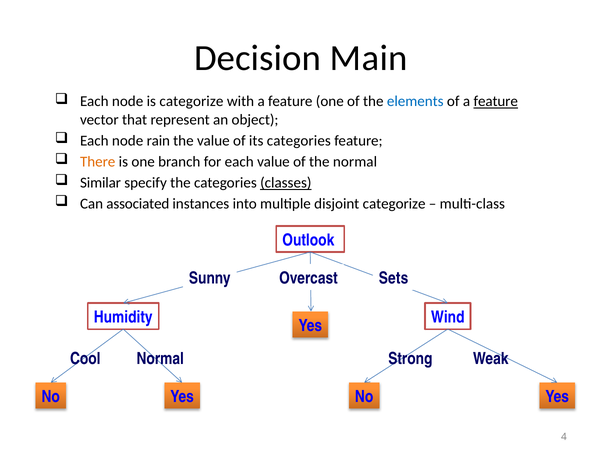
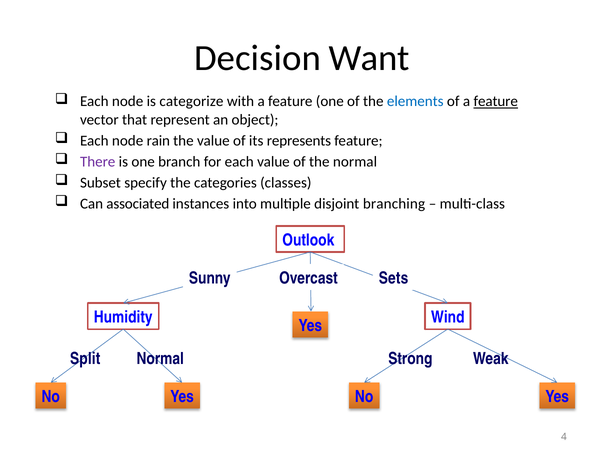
Main: Main -> Want (369, 58)
its categories: categories -> represents (299, 141)
There colour: orange -> purple (98, 162)
Similar: Similar -> Subset (100, 183)
classes underline: present -> none (286, 183)
disjoint categorize: categorize -> branching (394, 204)
Cool: Cool -> Split (85, 359)
